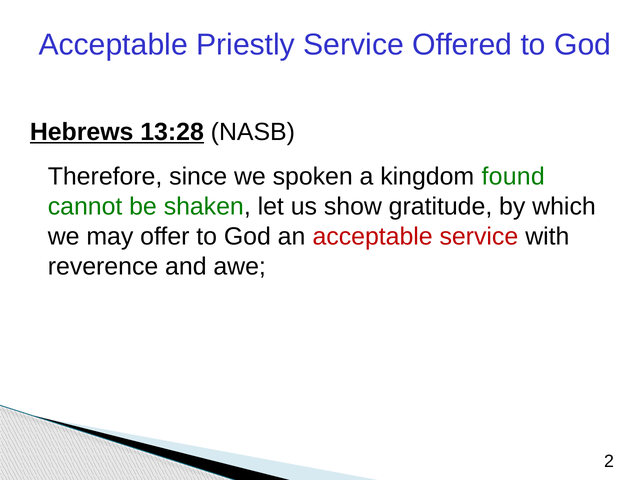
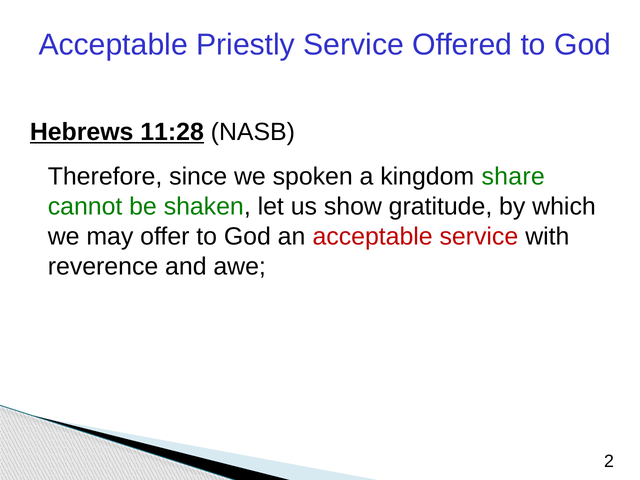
13:28: 13:28 -> 11:28 (172, 132)
found: found -> share (513, 177)
